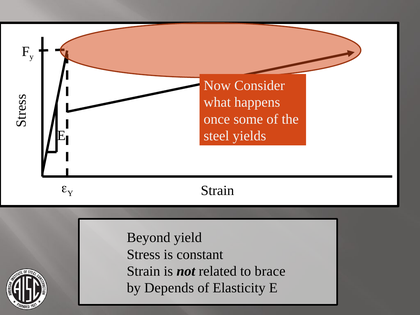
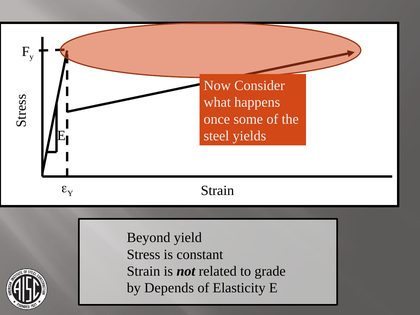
brace: brace -> grade (270, 271)
